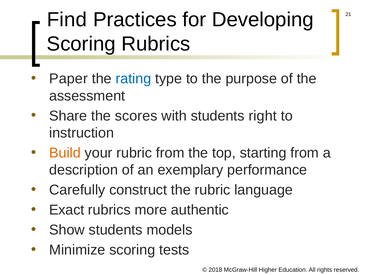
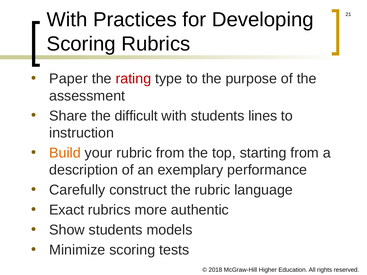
Find: Find -> With (67, 20)
rating colour: blue -> red (133, 79)
scores: scores -> difficult (136, 116)
right: right -> lines (263, 116)
